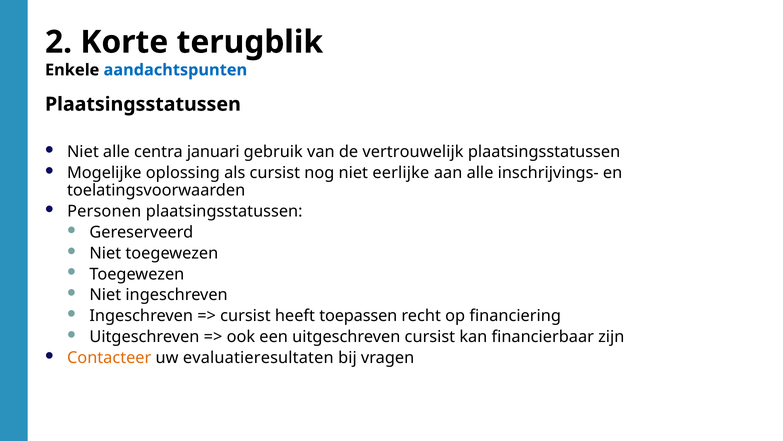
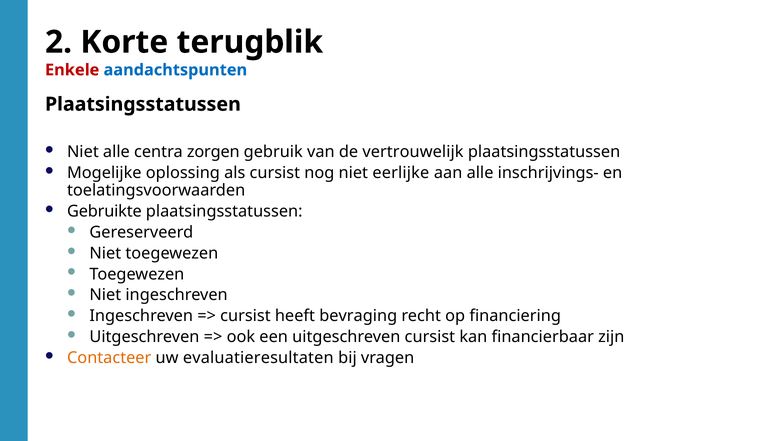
Enkele colour: black -> red (72, 70)
januari: januari -> zorgen (213, 152)
Personen: Personen -> Gebruikte (104, 211)
toepassen: toepassen -> bevraging (358, 316)
